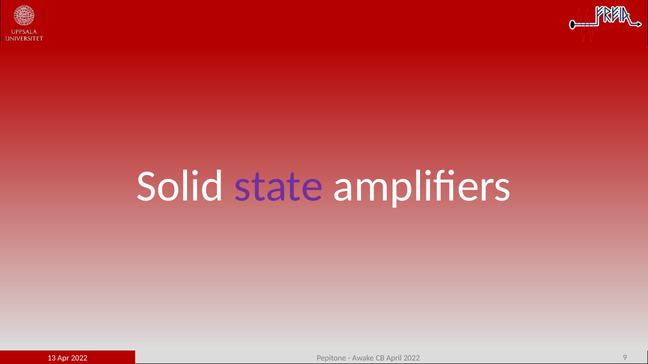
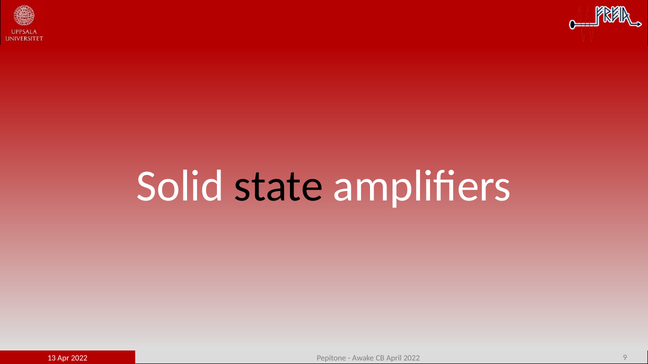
state colour: purple -> black (279, 187)
